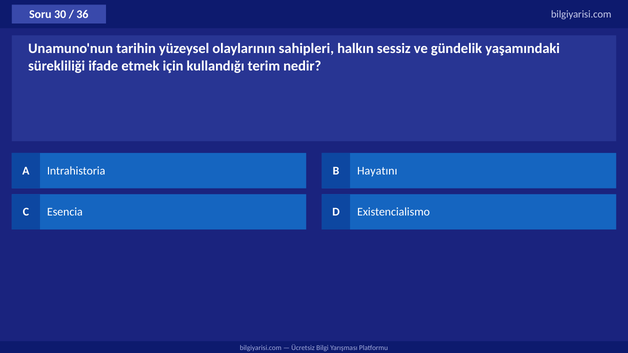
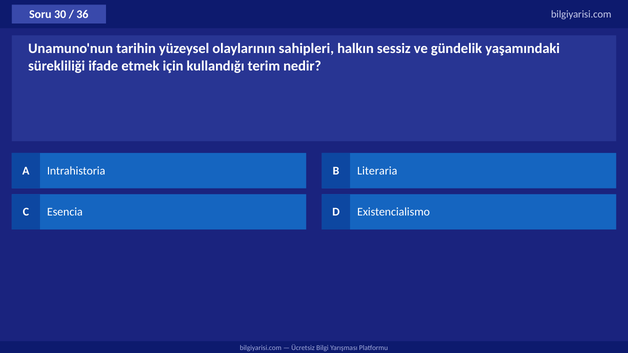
Hayatını: Hayatını -> Literaria (377, 171)
